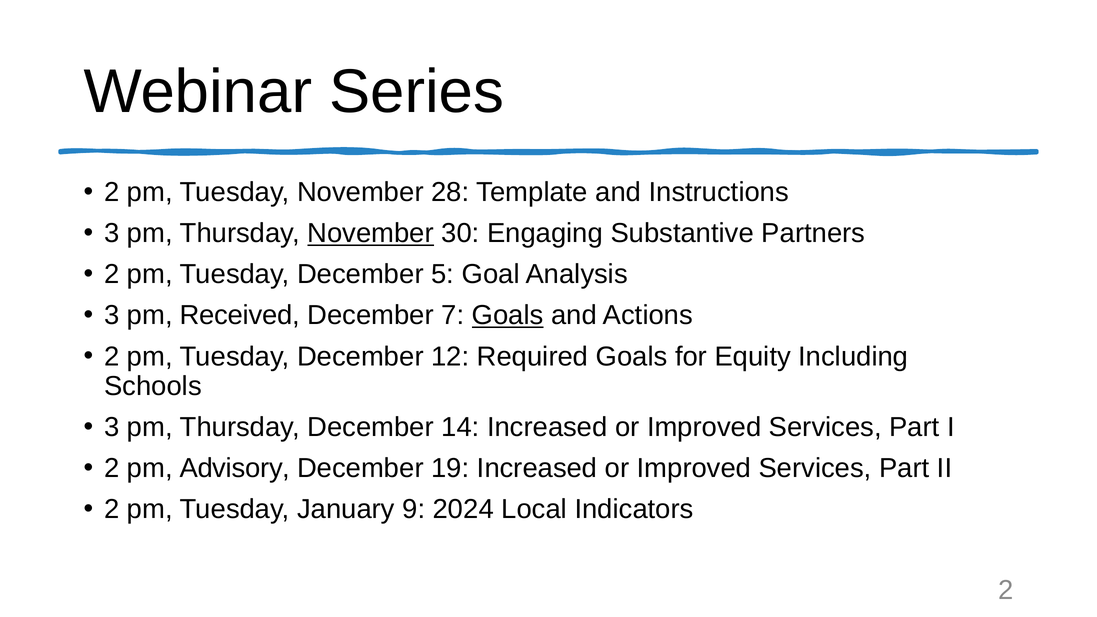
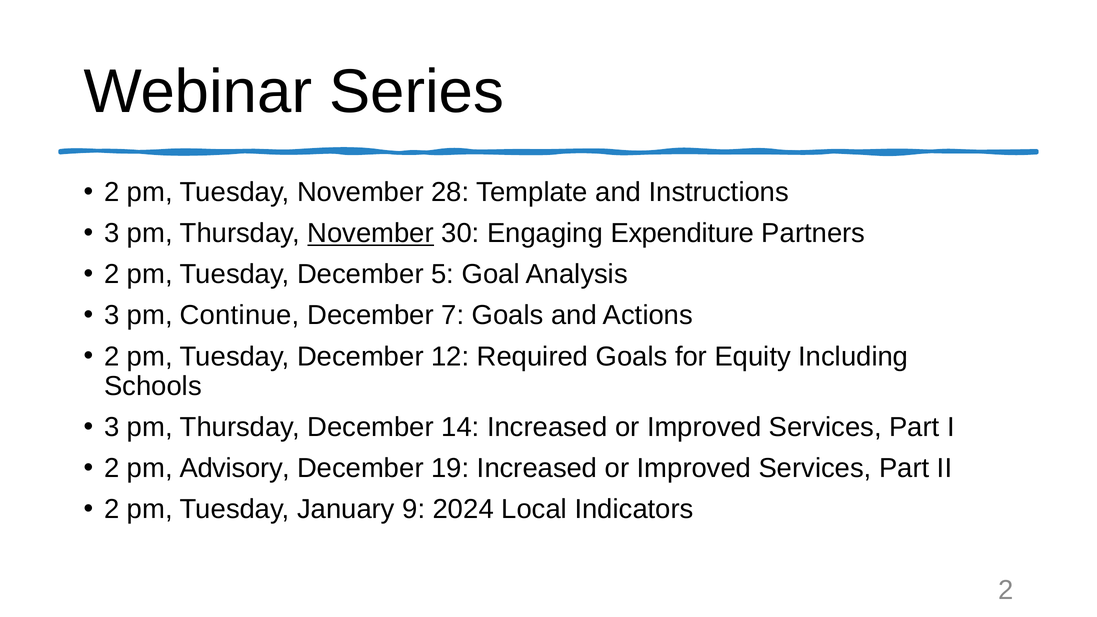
Substantive: Substantive -> Expenditure (682, 233)
Received: Received -> Continue (240, 315)
Goals underline: present -> none (508, 315)
